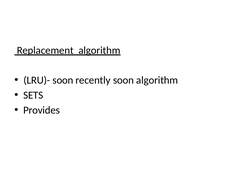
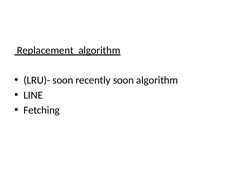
SETS: SETS -> LINE (33, 95)
Provides: Provides -> Fetching (42, 110)
